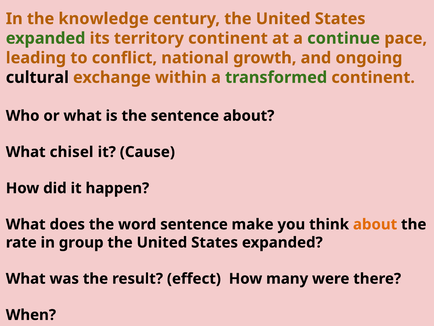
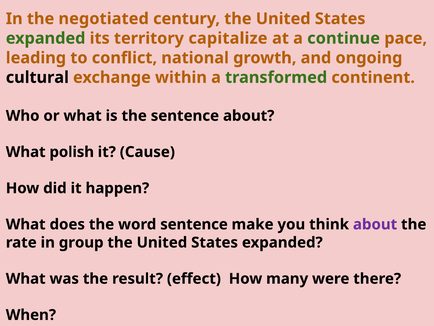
knowledge: knowledge -> negotiated (104, 19)
territory continent: continent -> capitalize (228, 38)
chisel: chisel -> polish (72, 152)
about colour: orange -> purple (375, 224)
